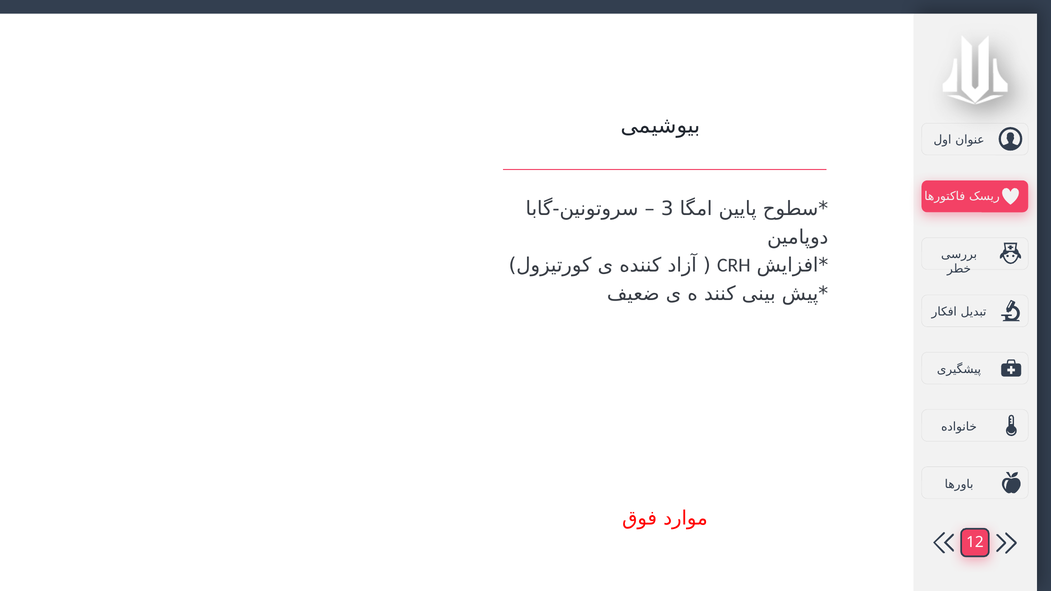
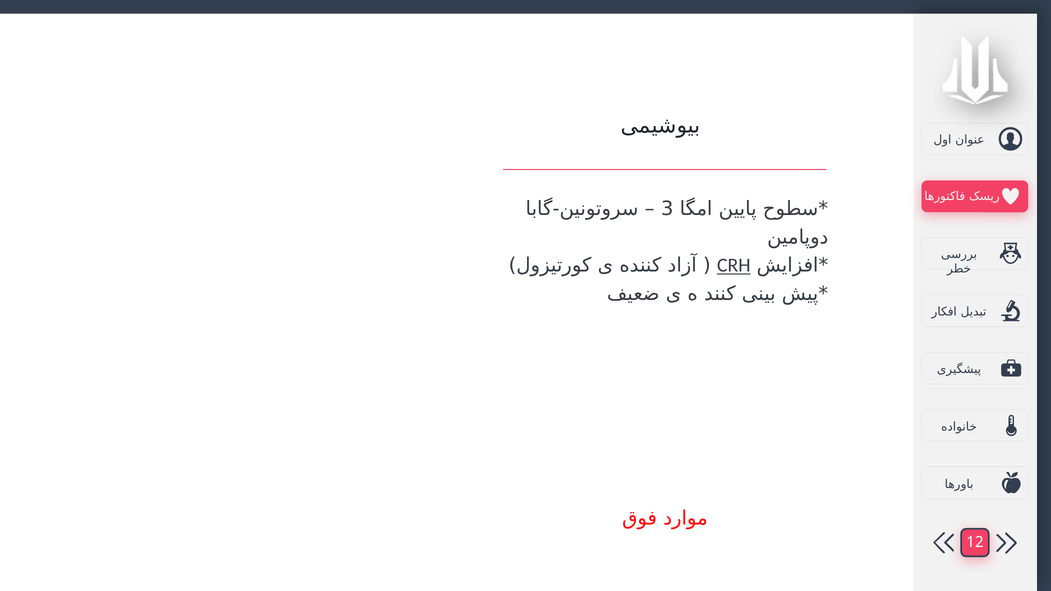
CRH underline: none -> present (734, 266)
